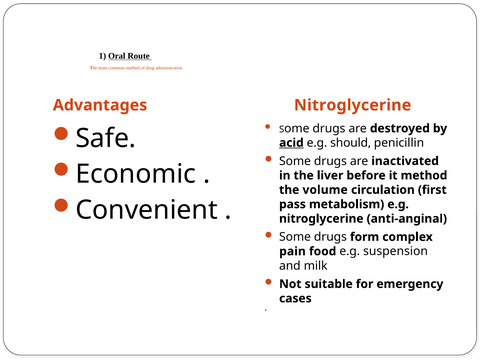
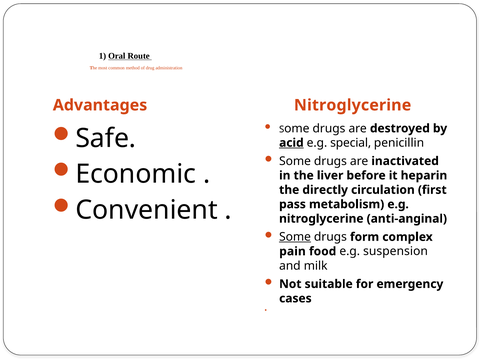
should: should -> special (351, 143)
it method: method -> heparin (424, 175)
volume: volume -> directly (325, 190)
Some underline: none -> present (295, 237)
